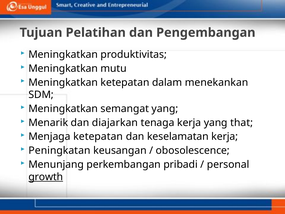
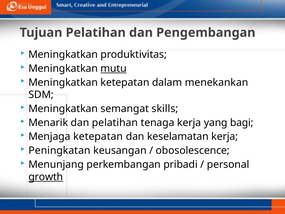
mutu underline: none -> present (114, 68)
semangat yang: yang -> skills (165, 109)
dan diajarkan: diajarkan -> pelatihan (115, 123)
that: that -> bagi (242, 123)
